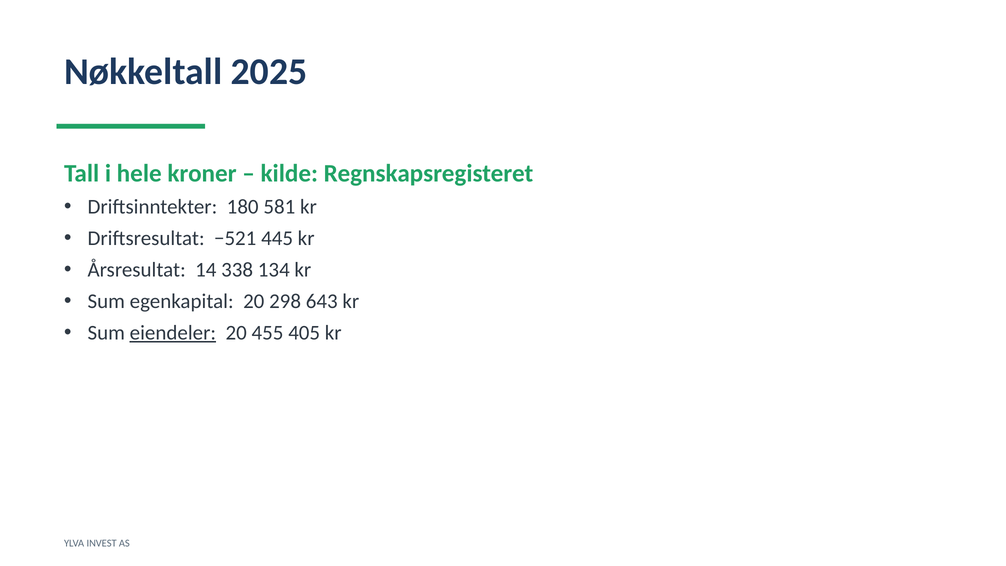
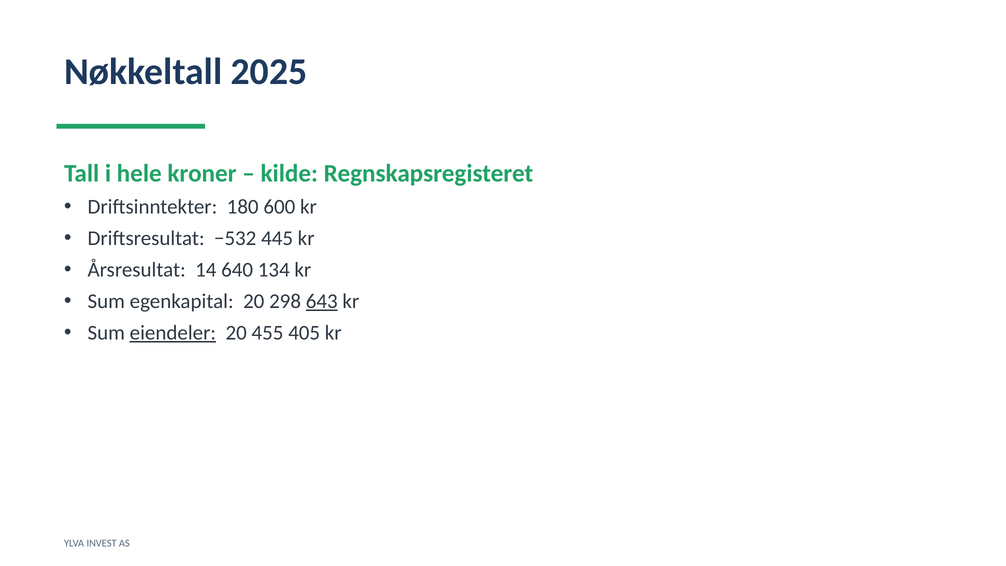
581: 581 -> 600 (279, 207)
−521: −521 -> −532 (235, 238)
338: 338 -> 640 (237, 270)
643 underline: none -> present (322, 301)
